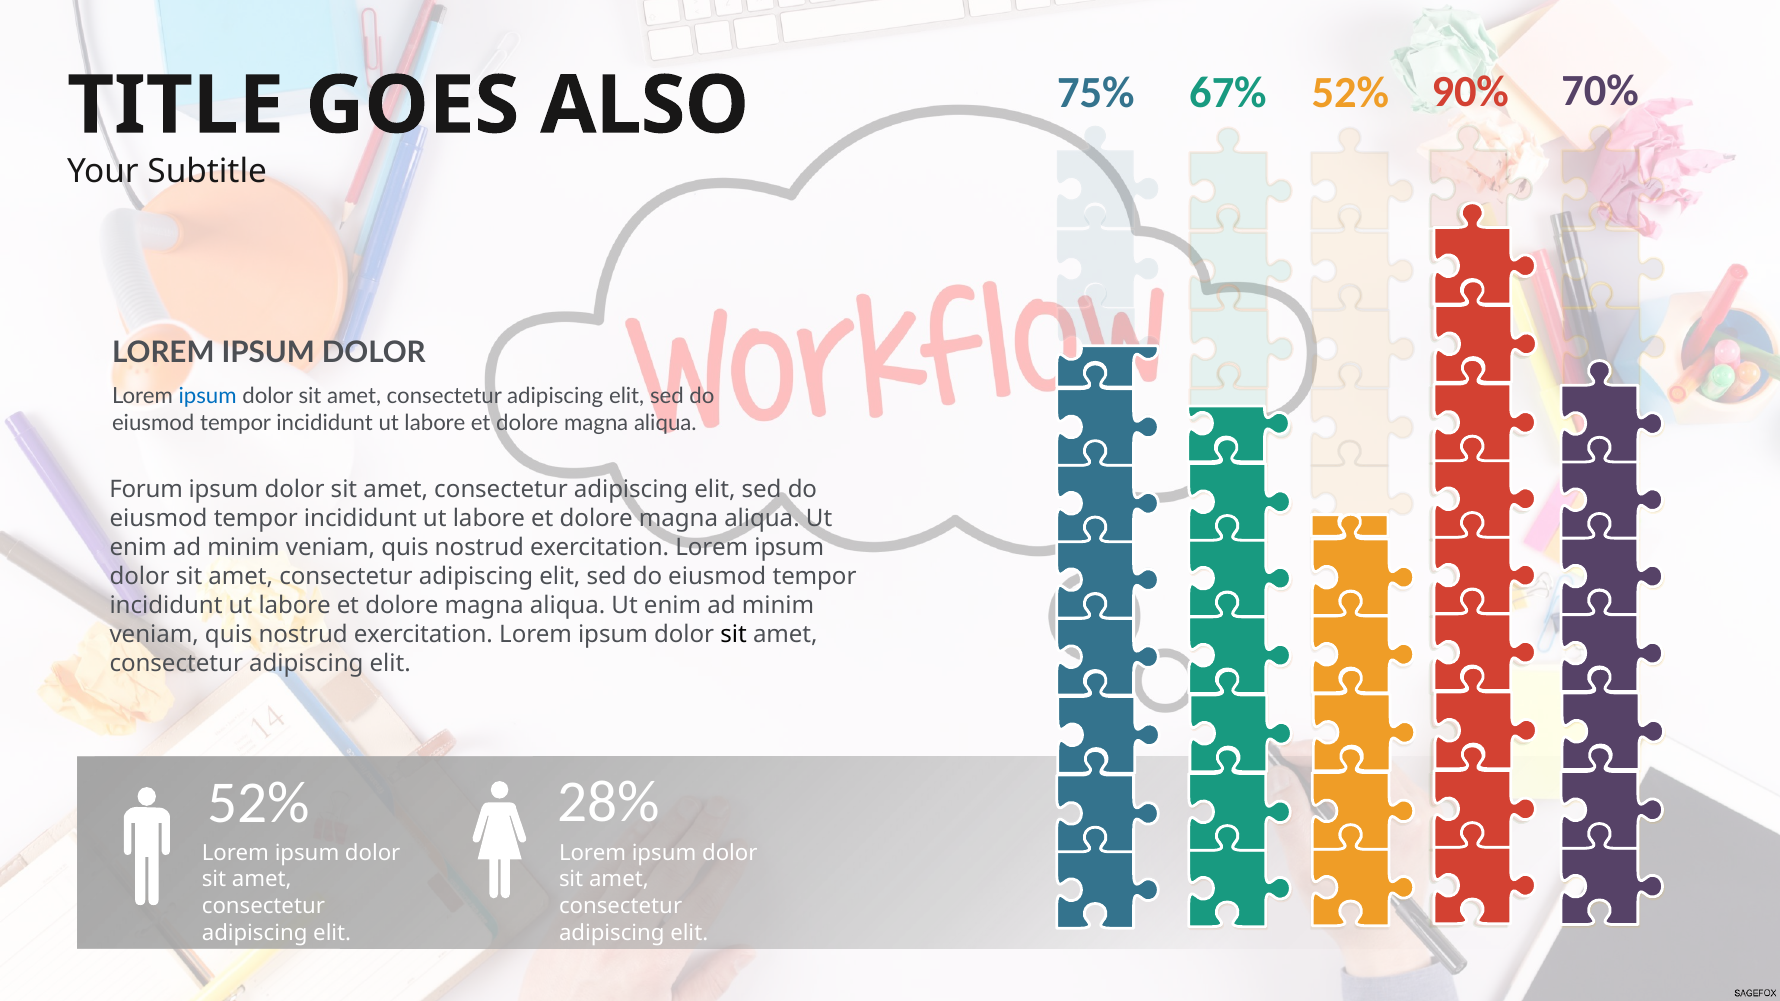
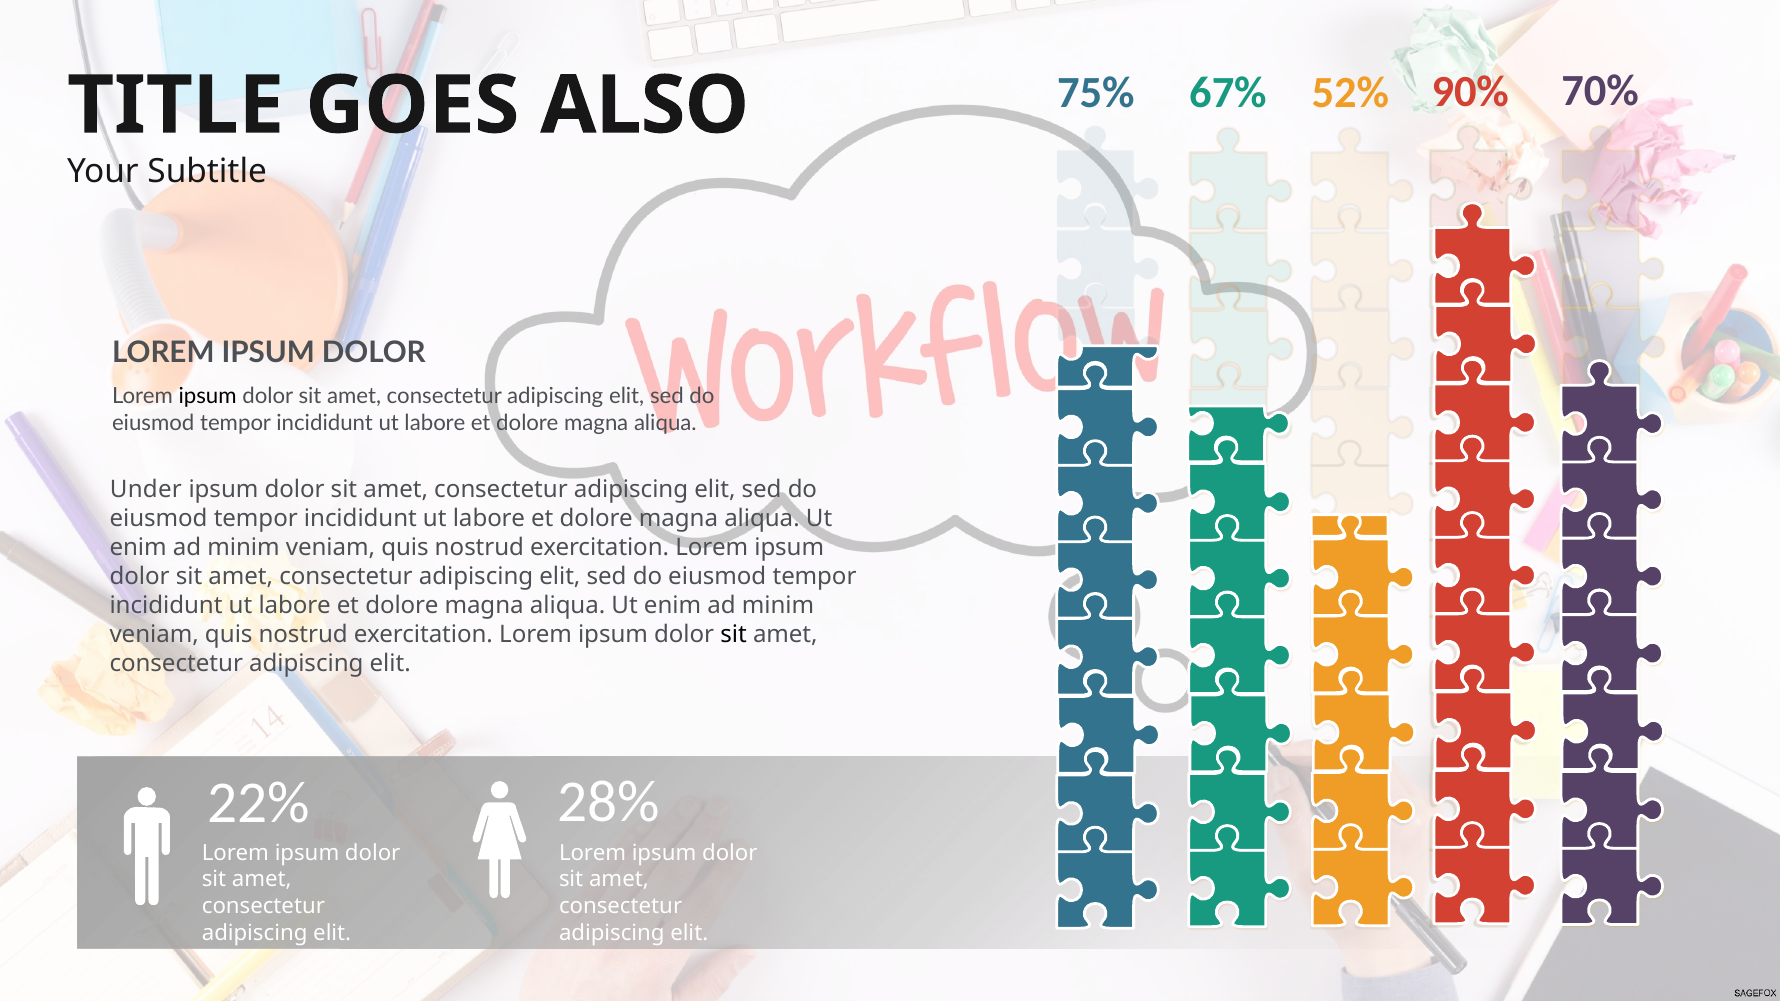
ipsum colour: blue -> black (208, 396)
Forum: Forum -> Under (146, 489)
52%: 52% -> 22% (258, 803)
